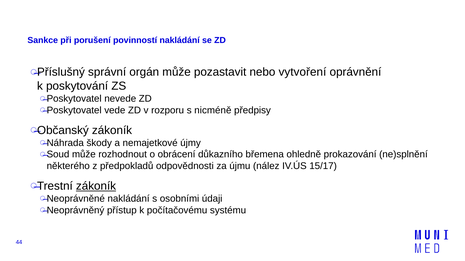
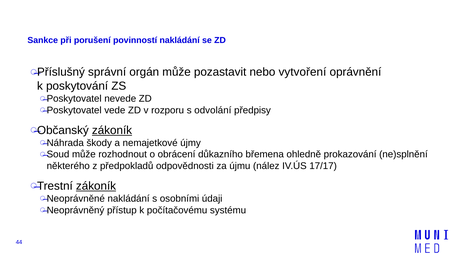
nicméně: nicméně -> odvolání (213, 111)
zákoník underline: none -> present (112, 130)
15/17: 15/17 -> 17/17 (323, 166)
